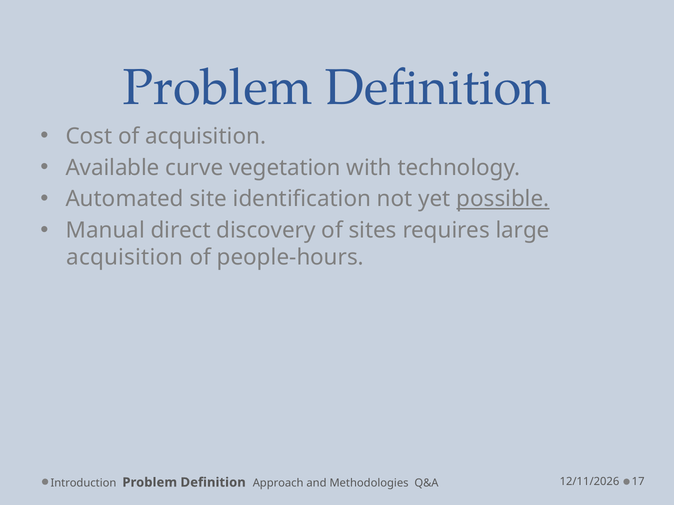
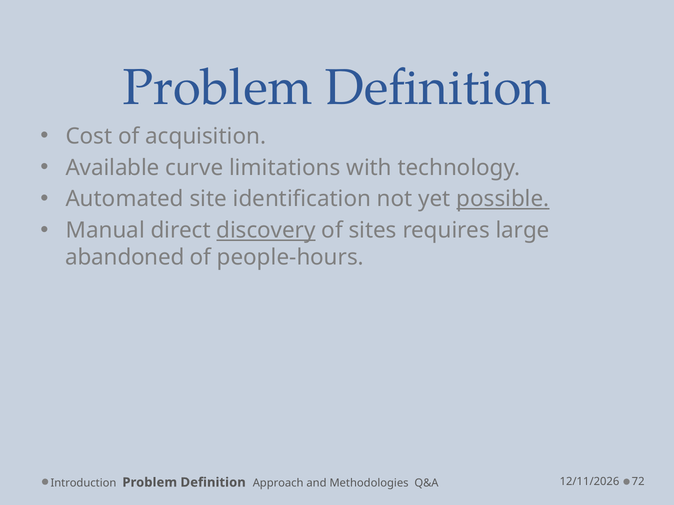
vegetation: vegetation -> limitations (285, 168)
discovery underline: none -> present (266, 231)
acquisition: acquisition -> abandoned (125, 258)
17: 17 -> 72 (638, 482)
